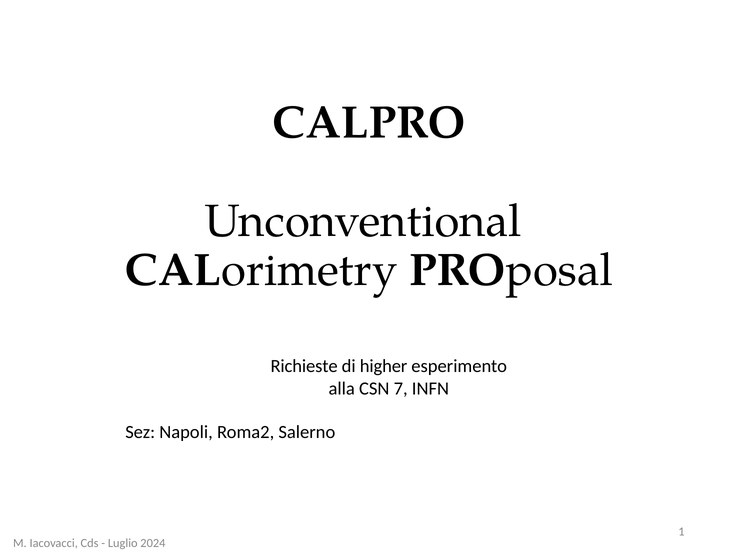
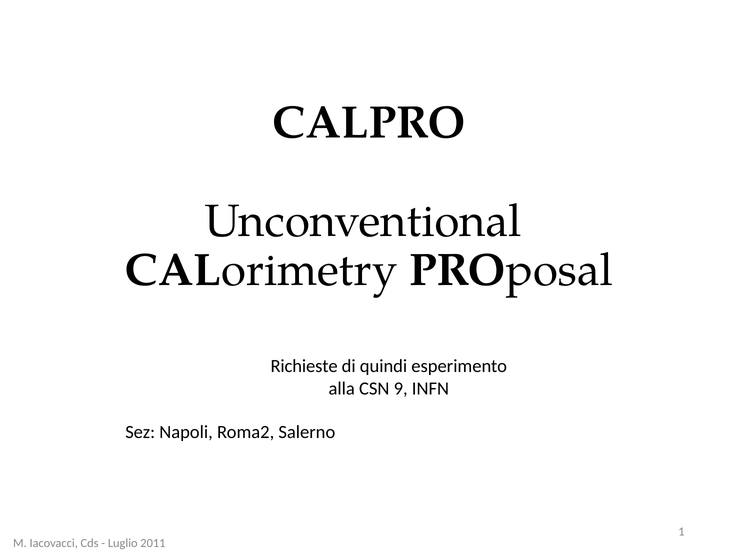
higher: higher -> quindi (384, 367)
7: 7 -> 9 (401, 389)
2024: 2024 -> 2011 (153, 543)
